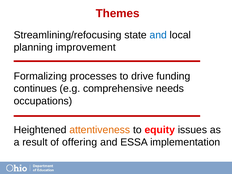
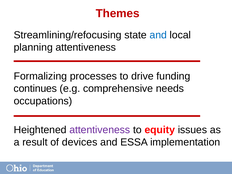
planning improvement: improvement -> attentiveness (86, 47)
attentiveness colour: orange -> purple (100, 130)
offering: offering -> devices (80, 142)
